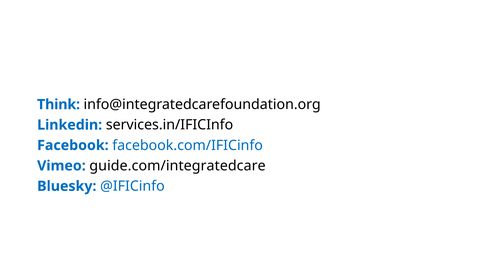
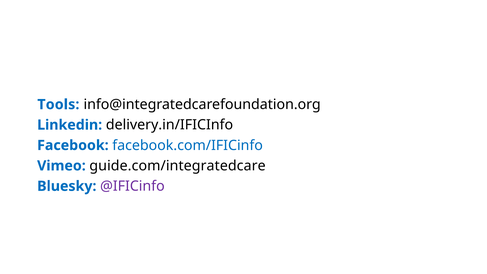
Think: Think -> Tools (58, 104)
services.in/IFICInfo: services.in/IFICInfo -> delivery.in/IFICInfo (170, 125)
@IFICinfo colour: blue -> purple (132, 186)
